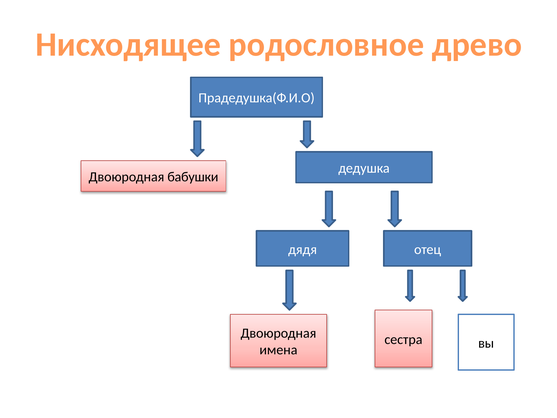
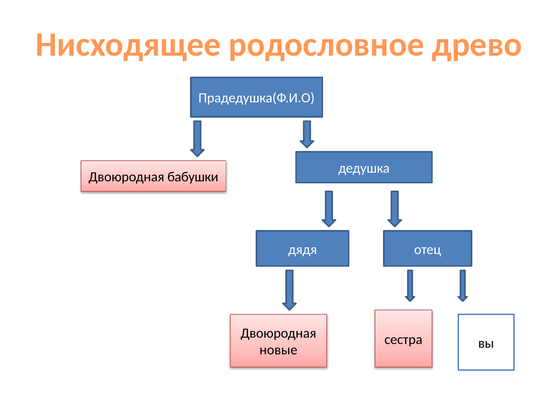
имена: имена -> новые (278, 350)
